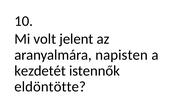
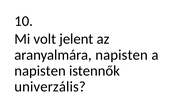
kezdetét: kezdetét -> napisten (40, 71)
eldöntötte: eldöntötte -> univerzális (50, 86)
